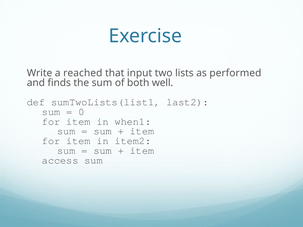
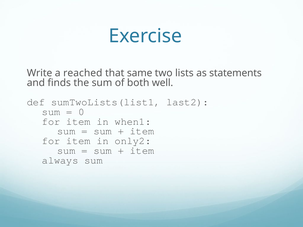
input: input -> same (140, 73)
performed: performed -> statements (235, 73)
item2: item2 -> only2 (133, 141)
access: access -> always (60, 160)
